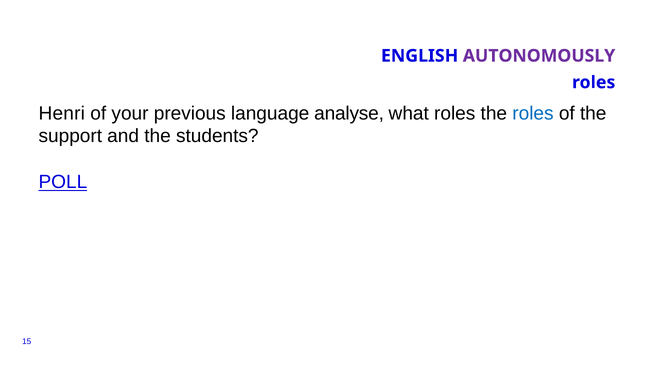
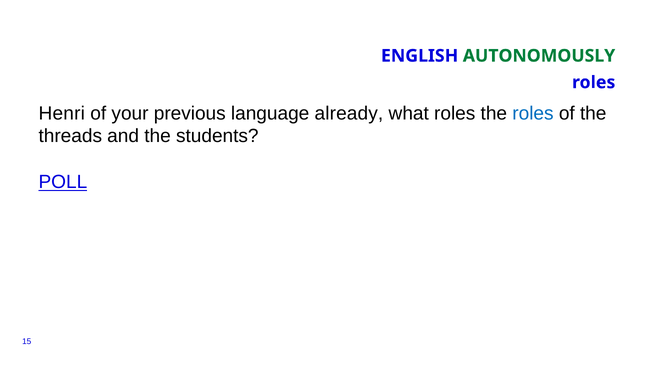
AUTONOMOUSLY colour: purple -> green (539, 56)
analyse: analyse -> already (349, 113)
support: support -> threads (70, 136)
